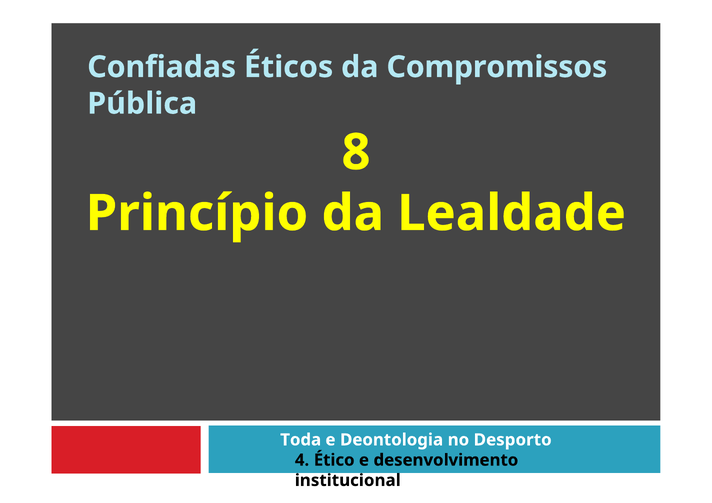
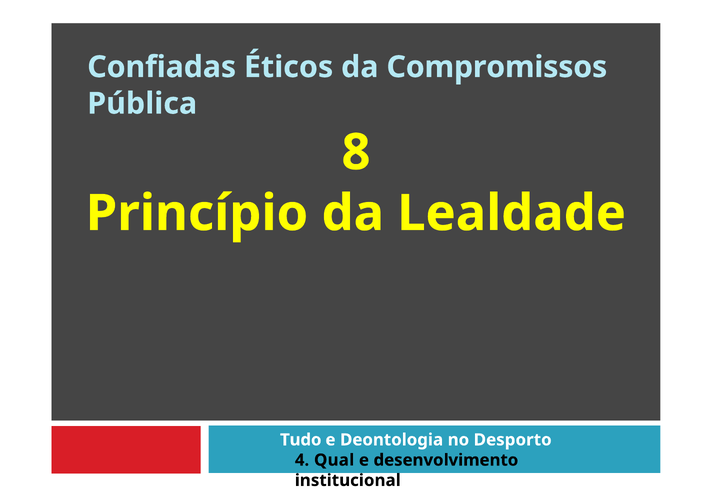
Toda: Toda -> Tudo (301, 440)
Ético: Ético -> Qual (334, 460)
